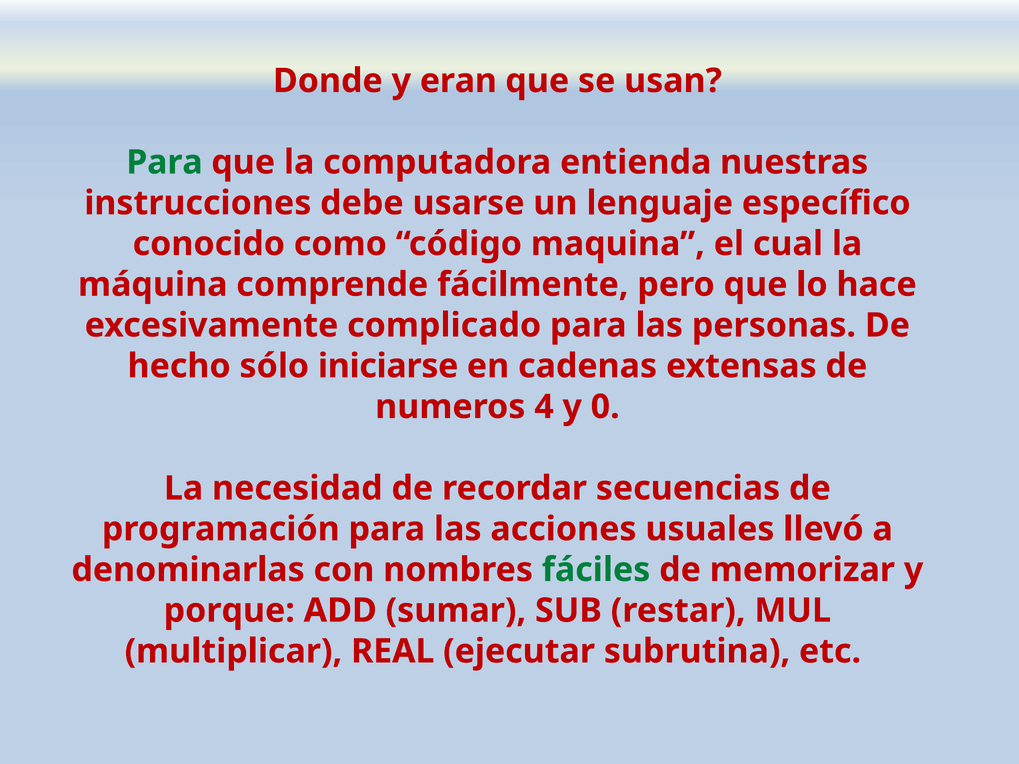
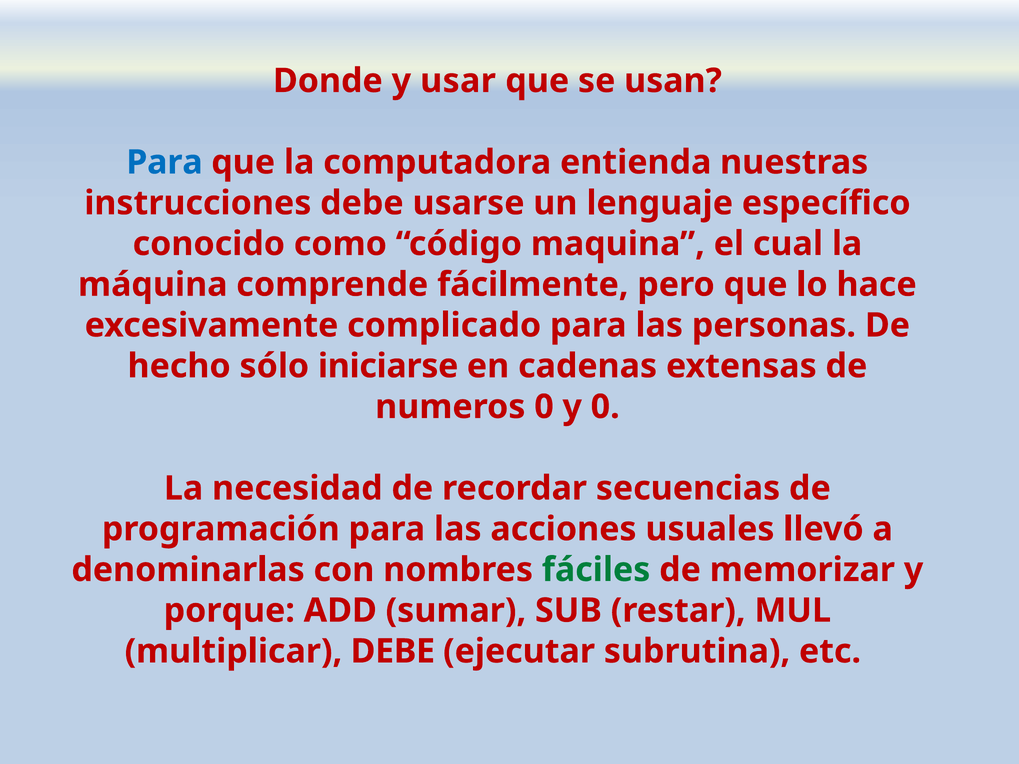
eran: eran -> usar (458, 81)
Para colour: green -> blue (164, 162)
numeros 4: 4 -> 0 (544, 407)
multiplicar REAL: REAL -> DEBE (393, 651)
